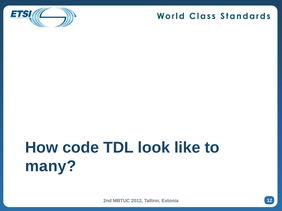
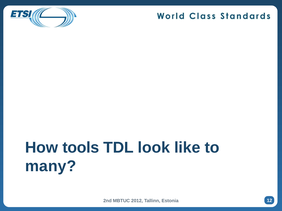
code: code -> tools (81, 148)
